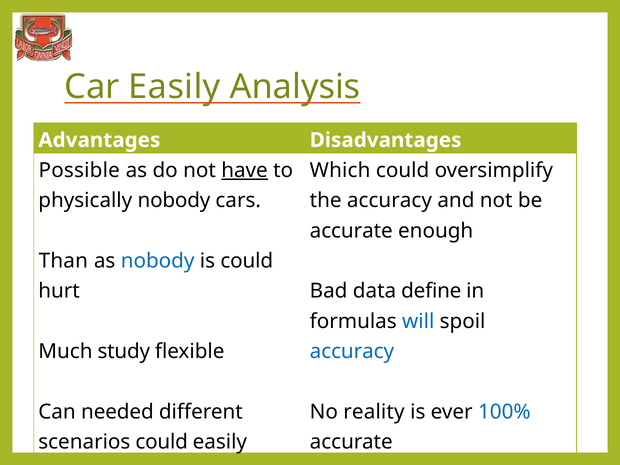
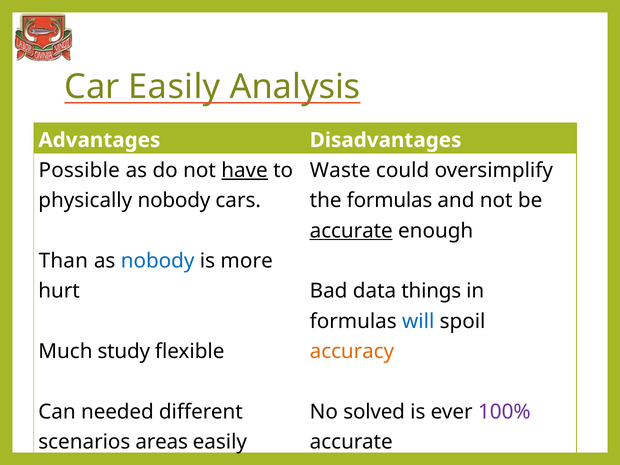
Which: Which -> Waste (340, 170)
the accuracy: accuracy -> formulas (390, 201)
accurate underline: none -> present (351, 231)
is could: could -> more (247, 261)
define: define -> things (431, 291)
accuracy colour: blue -> orange (352, 351)
reality: reality -> solved (374, 412)
100% colour: blue -> purple (504, 412)
scenarios could: could -> areas (162, 442)
